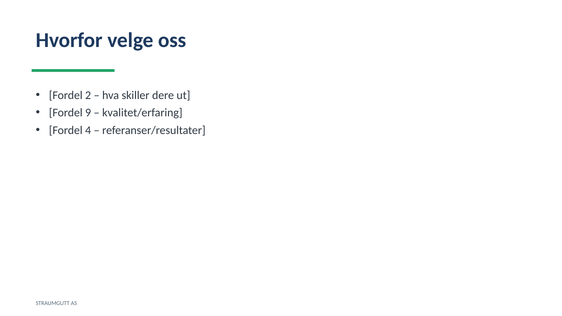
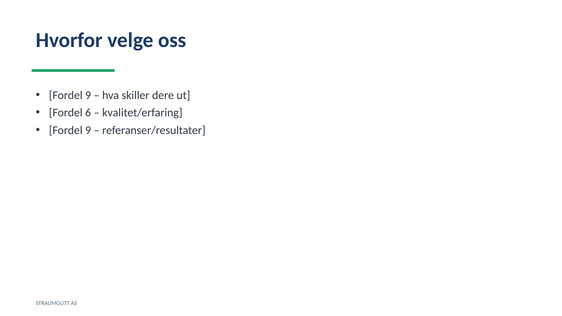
2: 2 -> 9 (88, 95)
9: 9 -> 6 (88, 113)
4: 4 -> 9 (88, 130)
